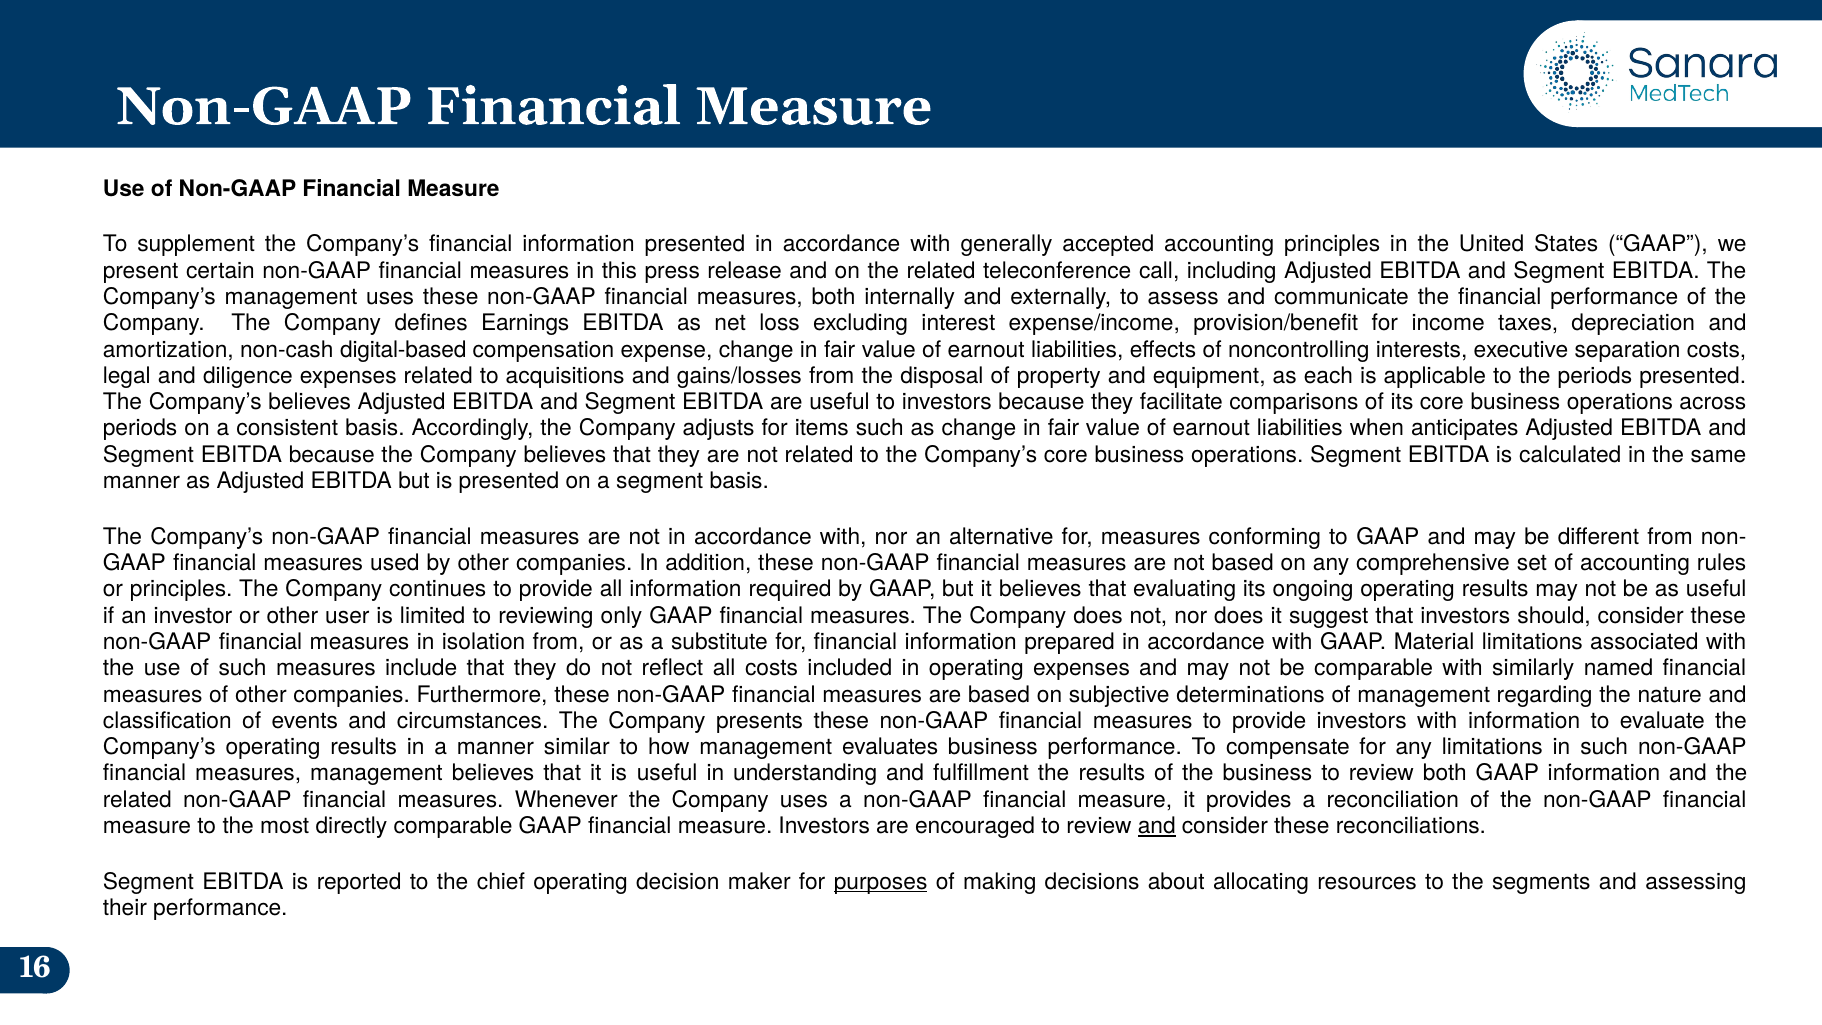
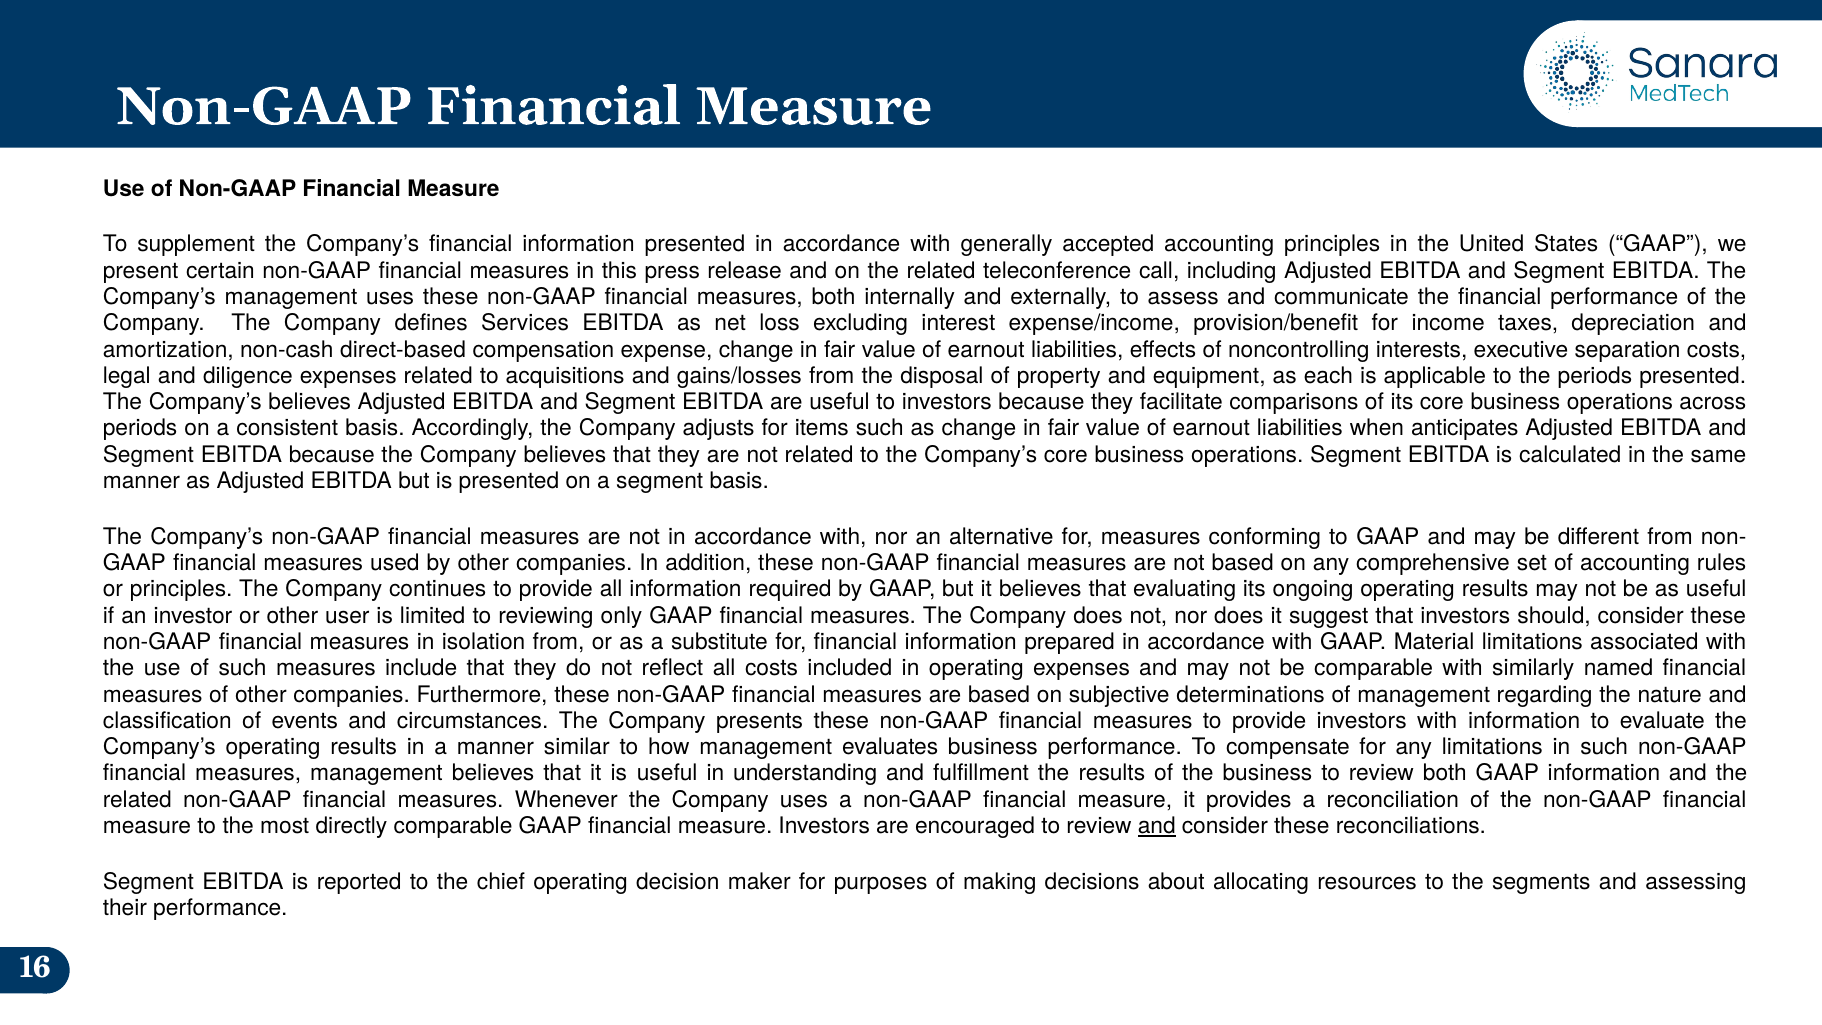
Earnings: Earnings -> Services (525, 323)
digital-based: digital-based -> direct-based (403, 349)
purposes underline: present -> none (881, 881)
